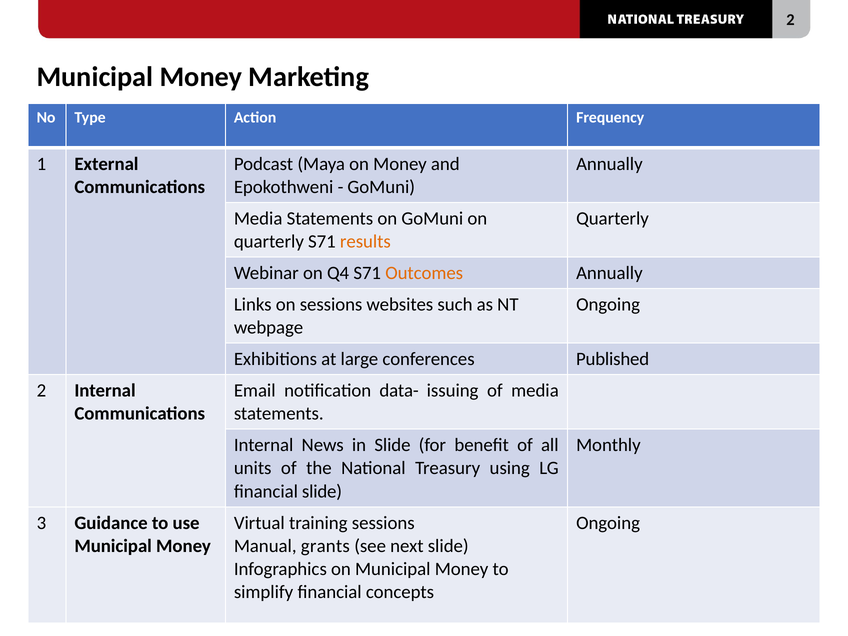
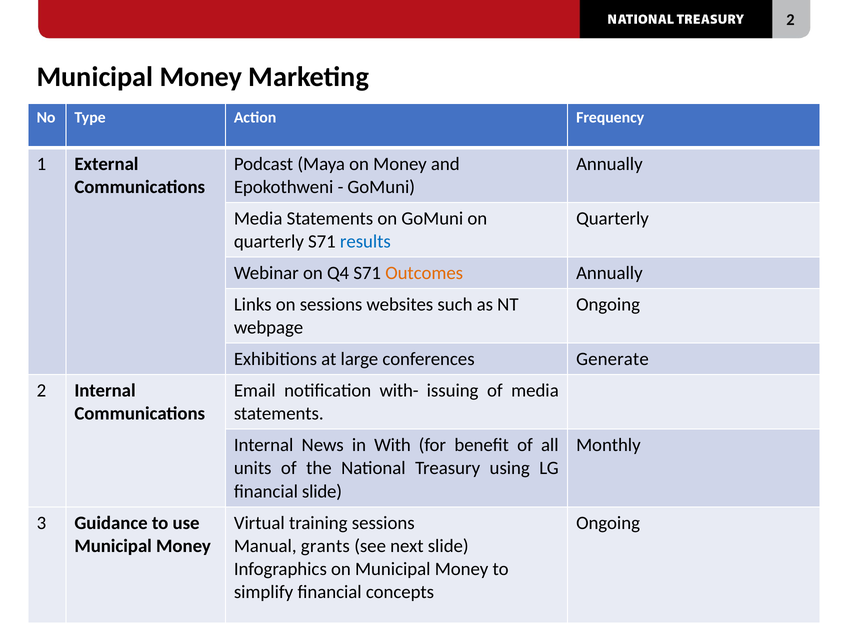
results colour: orange -> blue (365, 241)
Published: Published -> Generate (612, 359)
data-: data- -> with- (399, 391)
in Slide: Slide -> With (392, 445)
